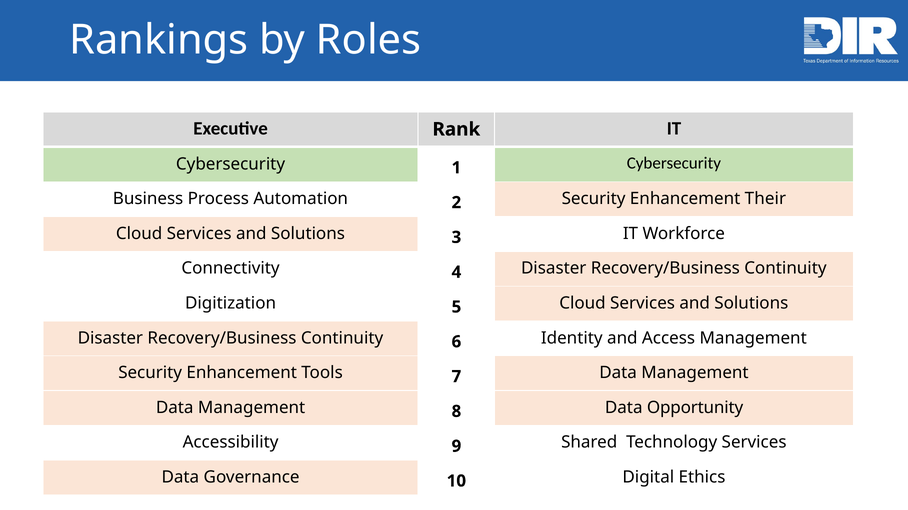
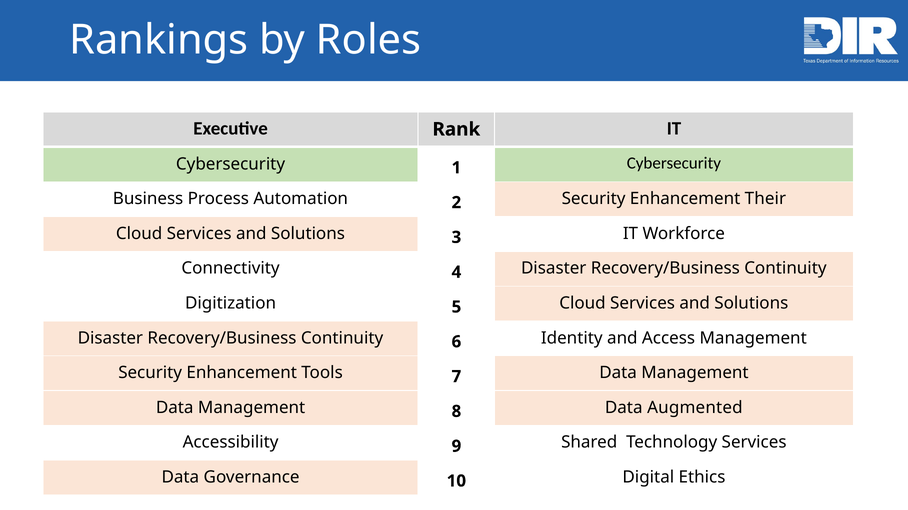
Opportunity: Opportunity -> Augmented (695, 408)
